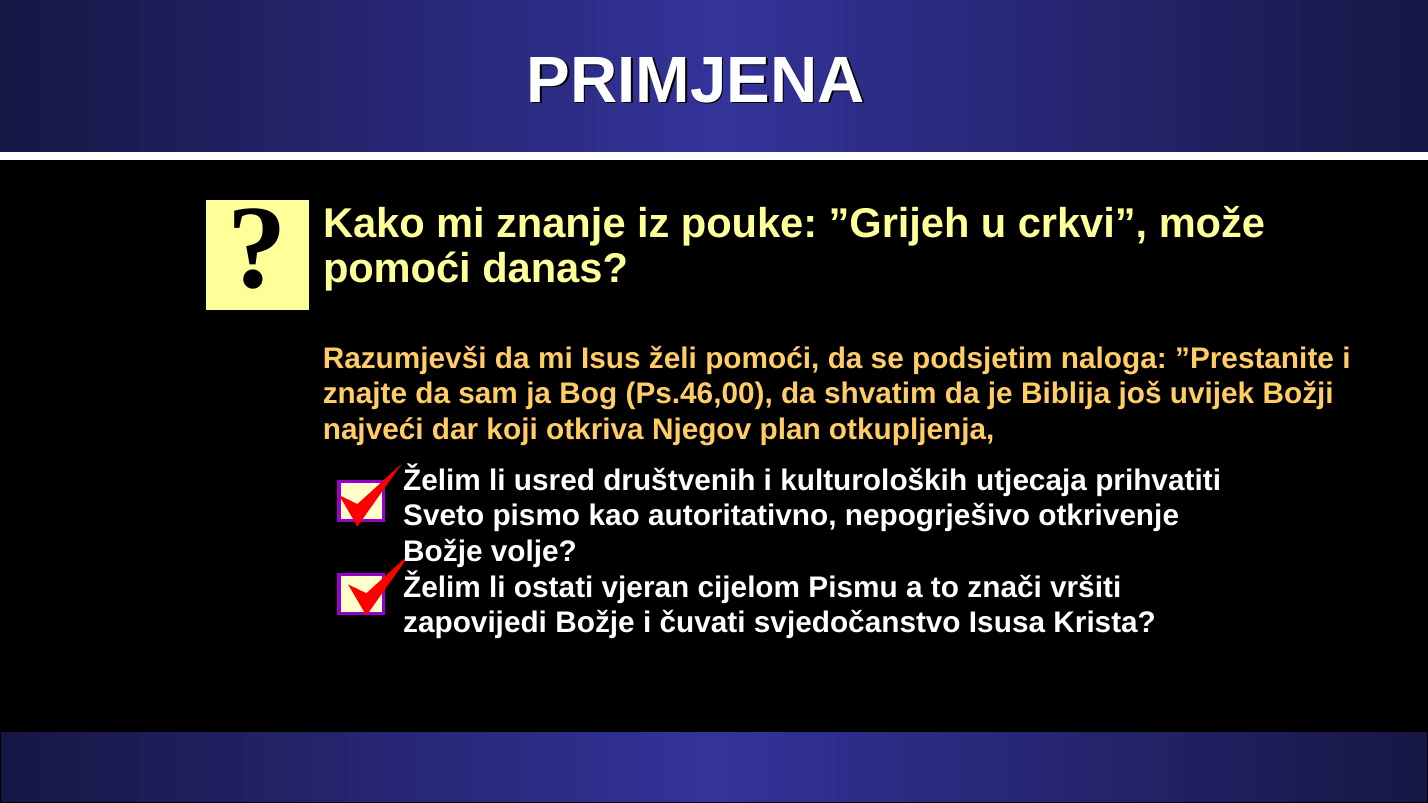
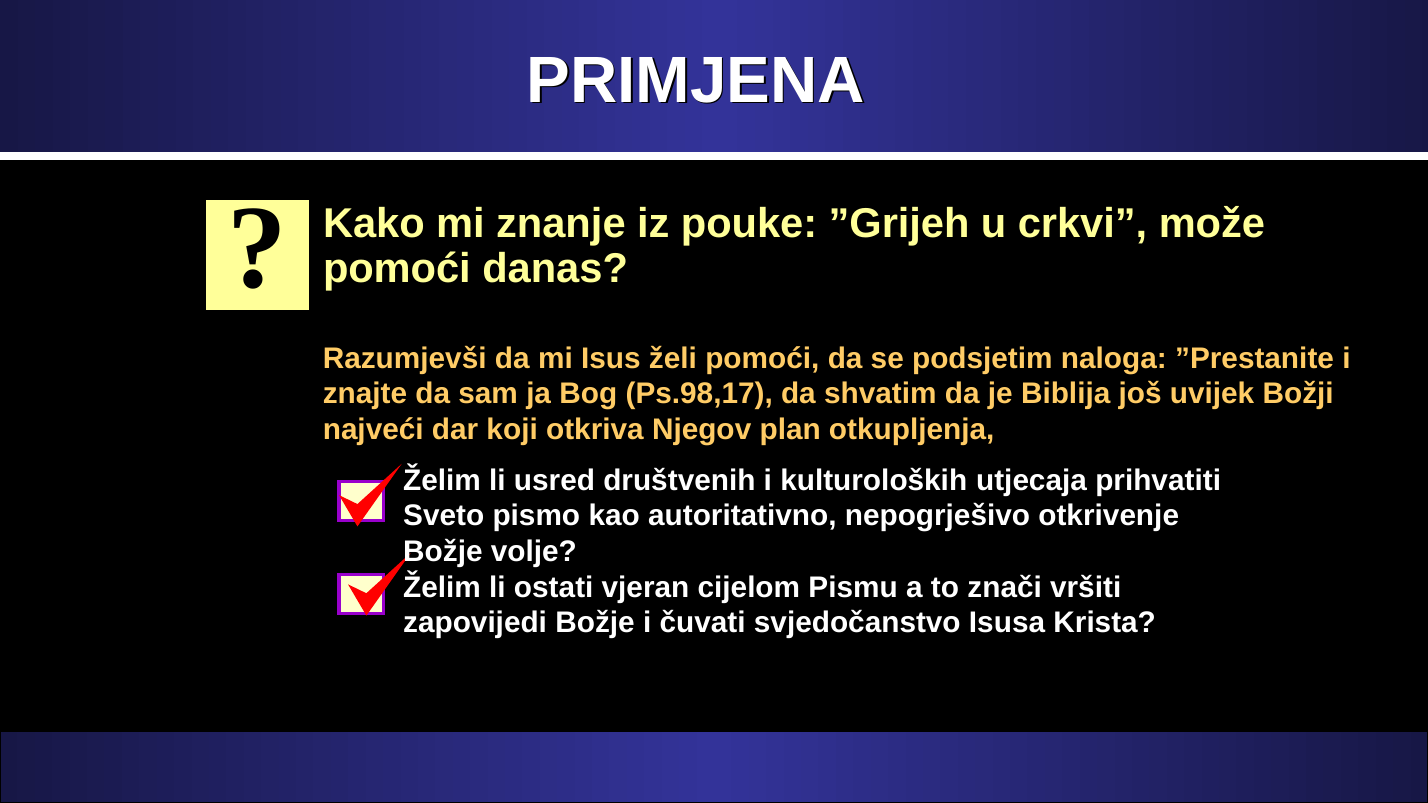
Ps.46,00: Ps.46,00 -> Ps.98,17 (699, 394)
